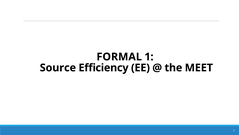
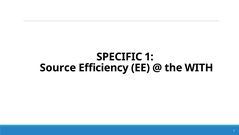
FORMAL: FORMAL -> SPECIFIC (119, 57)
MEET: MEET -> WITH (199, 67)
